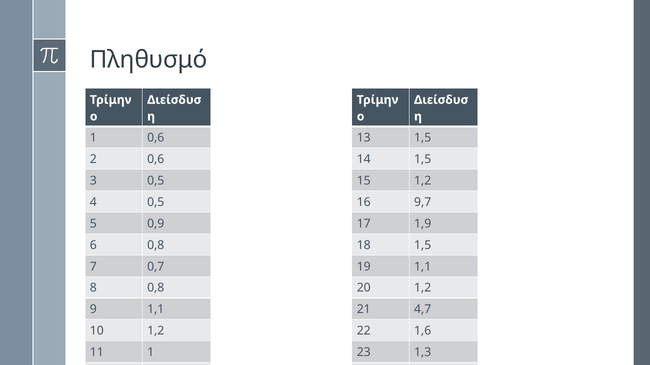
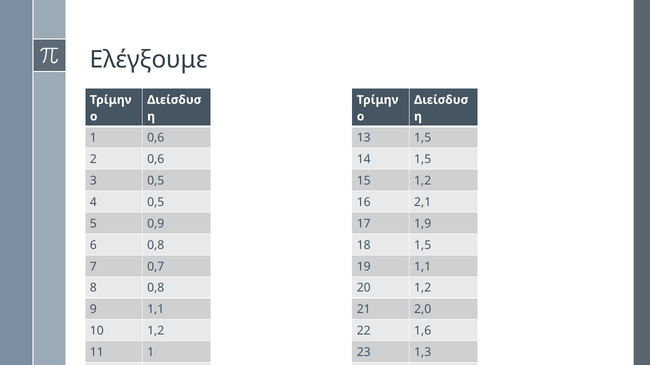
Πληθυσμό: Πληθυσμό -> Ελέγξουμε (149, 60)
9,7: 9,7 -> 2,1 (423, 203)
4,7: 4,7 -> 2,0 (423, 310)
